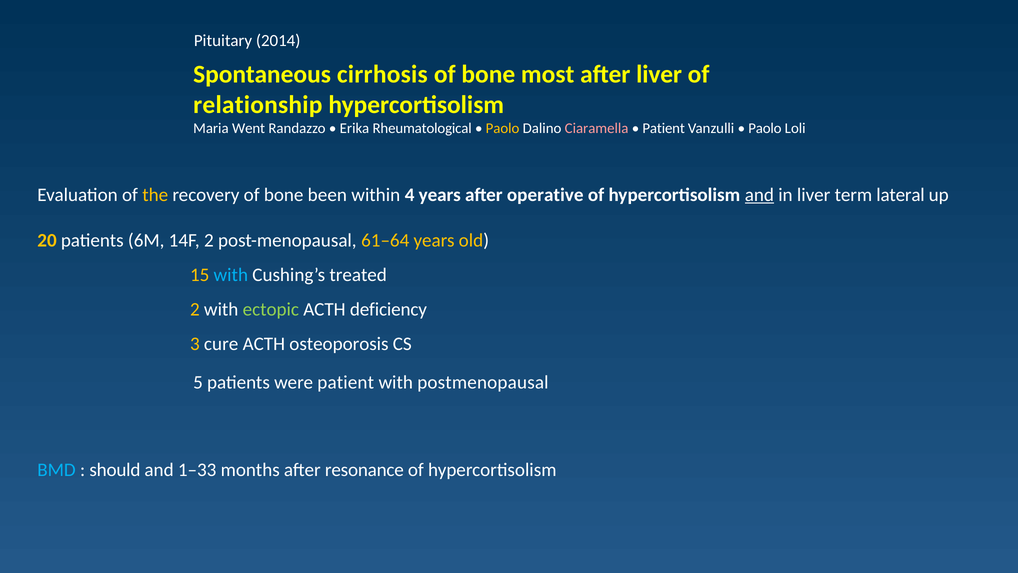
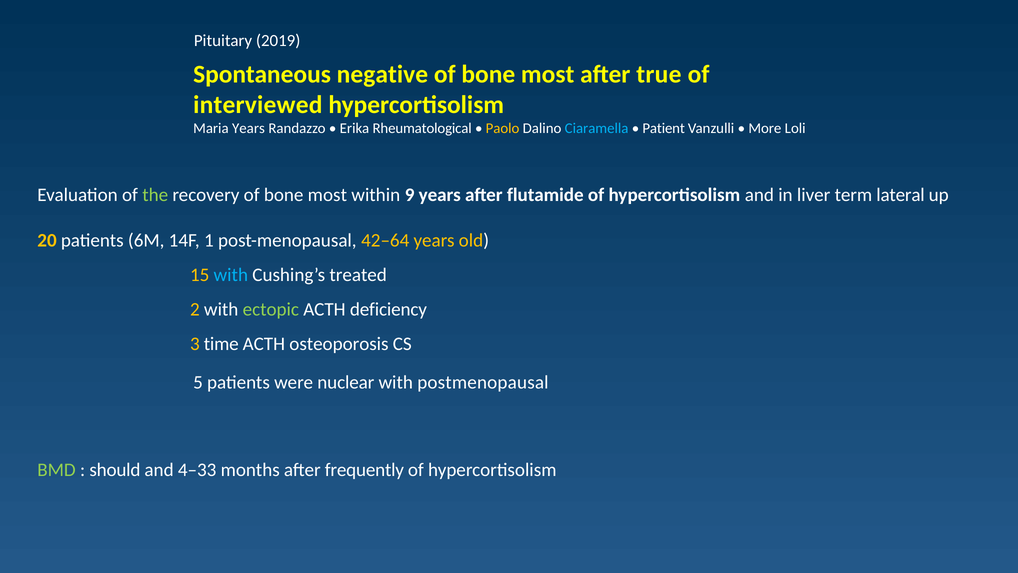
2014: 2014 -> 2019 (278, 41)
cirrhosis: cirrhosis -> negative (382, 74)
after liver: liver -> true (659, 74)
relationship: relationship -> interviewed (258, 105)
Maria Went: Went -> Years (248, 128)
Ciaramella colour: pink -> light blue (597, 128)
Paolo: Paolo -> More (765, 128)
the colour: yellow -> light green (155, 195)
recovery of bone been: been -> most (327, 195)
4: 4 -> 9 (410, 195)
operative: operative -> flutamide (545, 195)
and underline: present -> none (759, 195)
14F 2: 2 -> 1 (209, 240)
61–64: 61–64 -> 42–64 (385, 240)
cure: cure -> time (221, 344)
were patient: patient -> nuclear (346, 382)
BMD colour: light blue -> light green (57, 469)
1–33: 1–33 -> 4–33 (197, 469)
resonance: resonance -> frequently (364, 469)
